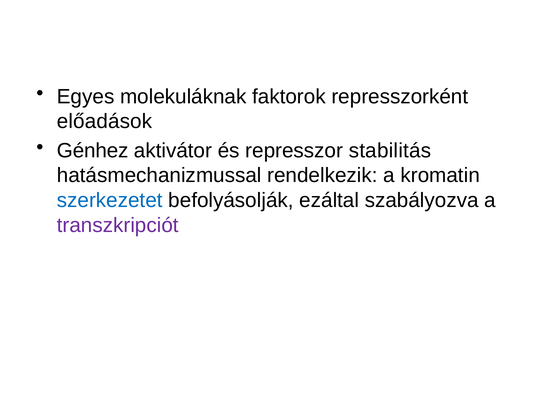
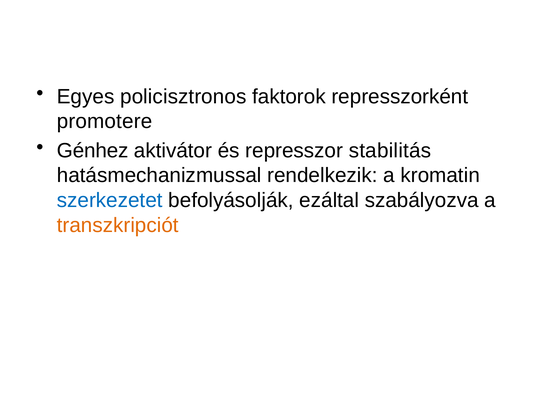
molekuláknak: molekuláknak -> policisztronos (183, 97)
előadások: előadások -> promotere (105, 121)
transzkripciót colour: purple -> orange (118, 225)
